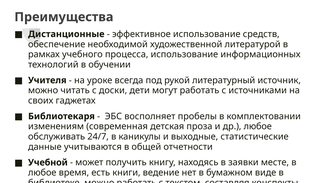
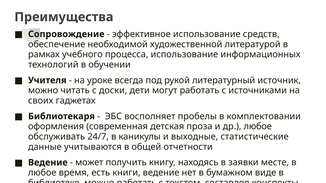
Дистанционные: Дистанционные -> Сопровождение (66, 34)
изменениям: изменениям -> оформления (56, 127)
Учебной: Учебной -> Ведение (48, 163)
